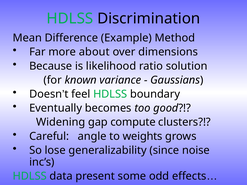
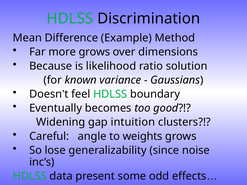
more about: about -> grows (94, 52)
compute: compute -> intuition (133, 122)
